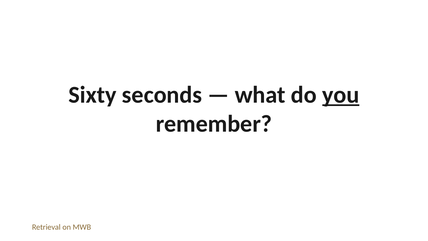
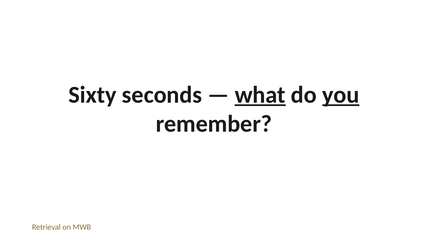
what underline: none -> present (260, 95)
